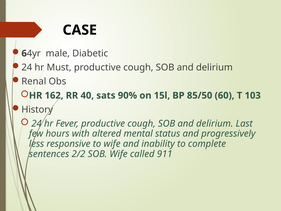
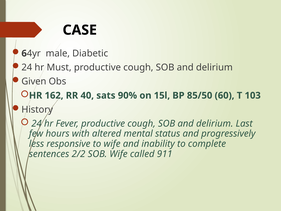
Renal: Renal -> Given (34, 81)
